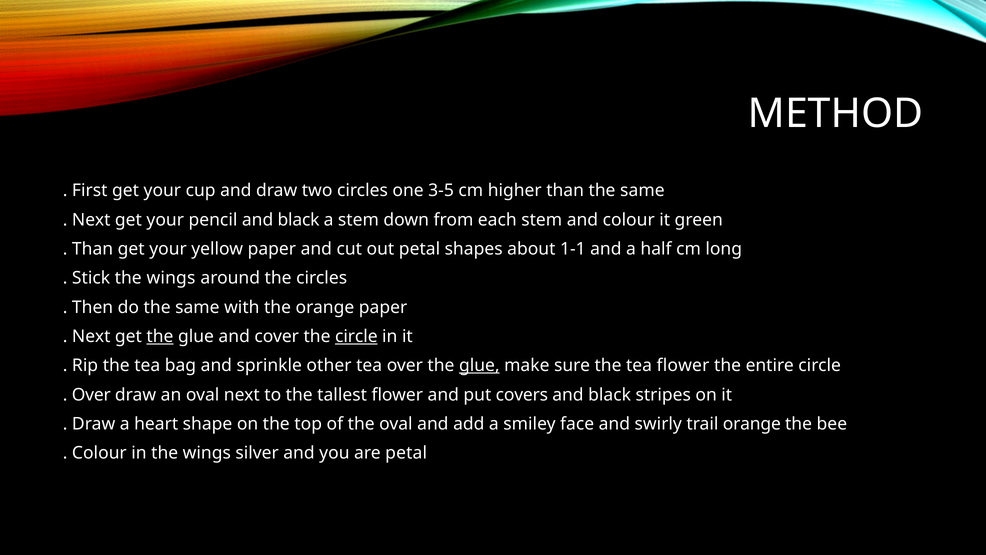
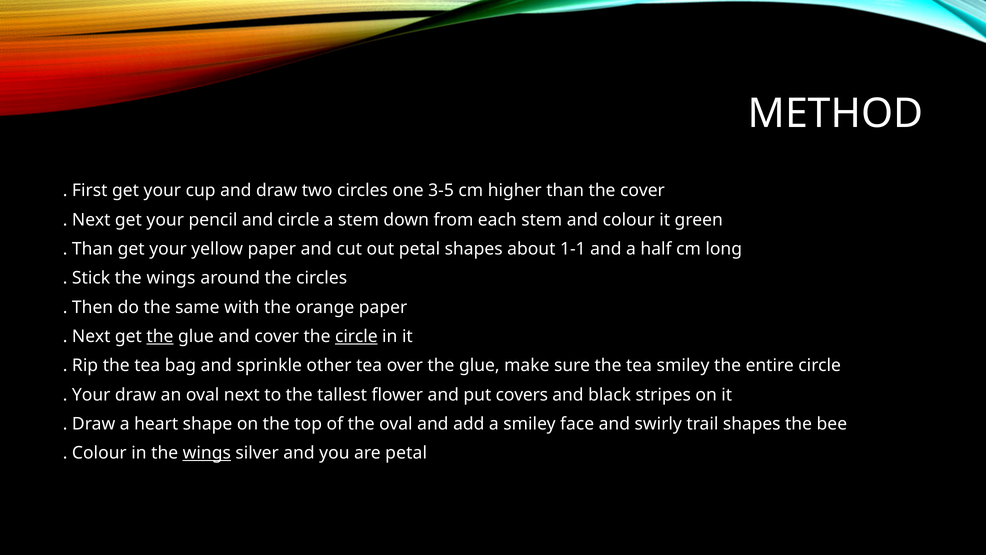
than the same: same -> cover (642, 190)
pencil and black: black -> circle (299, 220)
glue underline: present -> none (479, 365)
tea flower: flower -> smiley (683, 365)
Over: Over -> Your (91, 394)
trail orange: orange -> shapes (752, 424)
wings underline: none -> present (207, 453)
